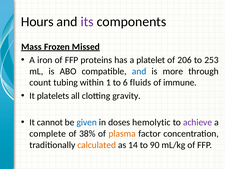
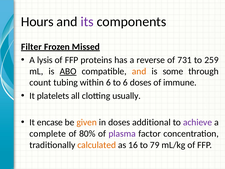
Mass: Mass -> Filter (31, 47)
iron: iron -> lysis (45, 60)
platelet: platelet -> reverse (151, 60)
206: 206 -> 731 (185, 60)
253: 253 -> 259 (211, 60)
ABO underline: none -> present (68, 71)
and colour: blue -> orange (139, 71)
more: more -> some (173, 71)
within 1: 1 -> 6 (108, 82)
6 fluids: fluids -> doses (141, 82)
gravity: gravity -> usually (127, 96)
cannot: cannot -> encase (50, 122)
given colour: blue -> orange (87, 122)
hemolytic: hemolytic -> additional (151, 122)
38%: 38% -> 80% (87, 133)
plasma colour: orange -> purple (122, 133)
14: 14 -> 16 (133, 145)
90: 90 -> 79 (155, 145)
